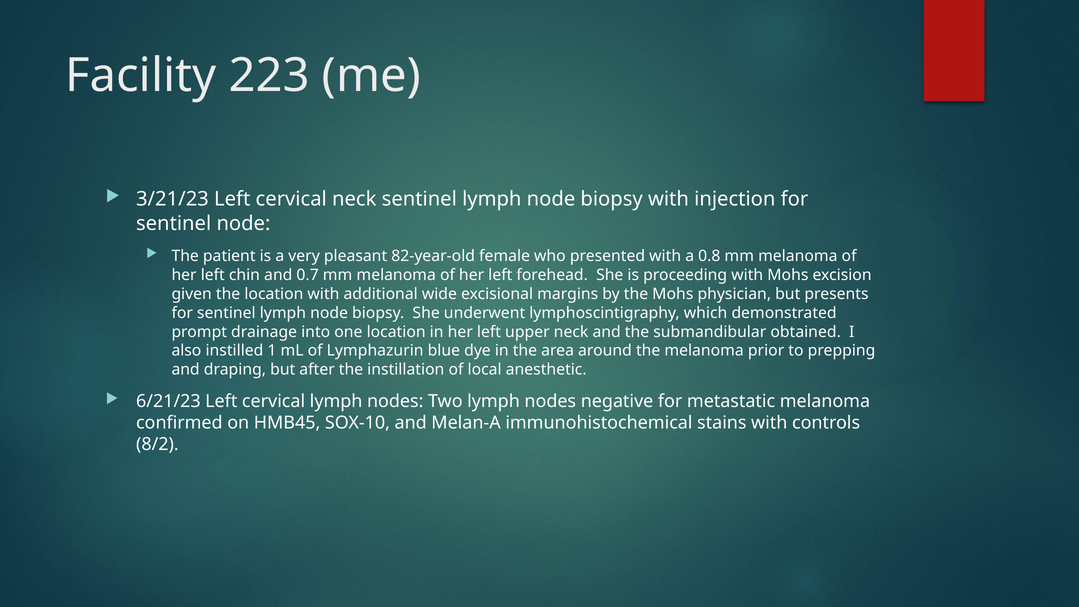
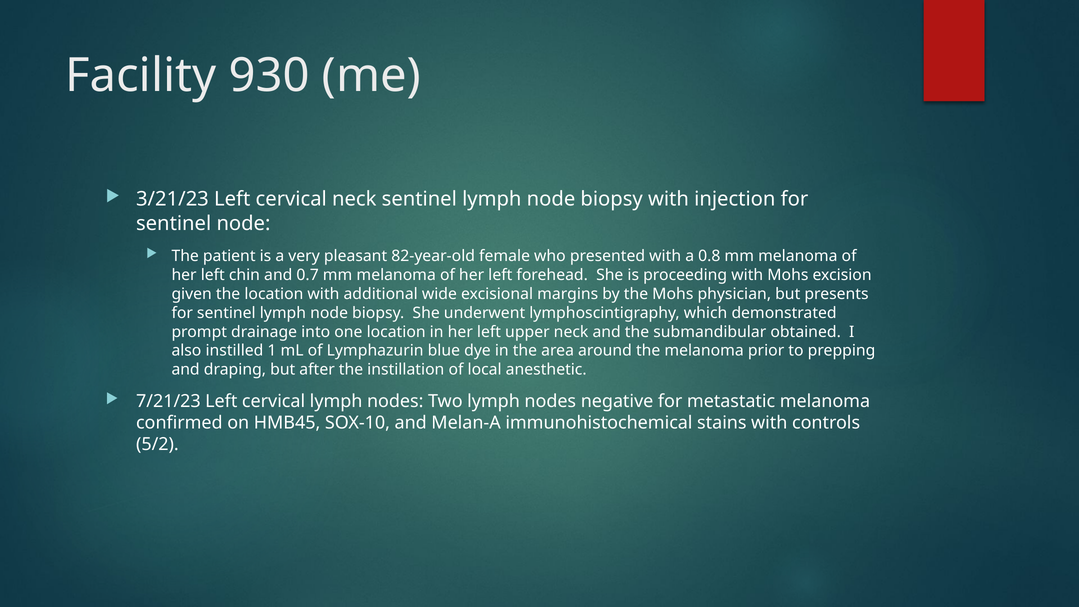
223: 223 -> 930 (269, 76)
6/21/23: 6/21/23 -> 7/21/23 (168, 401)
8/2: 8/2 -> 5/2 (157, 444)
